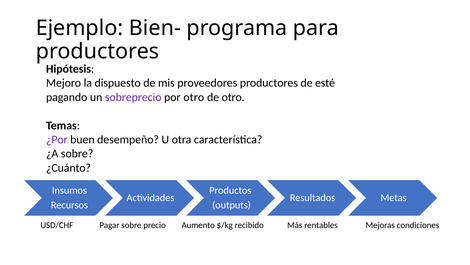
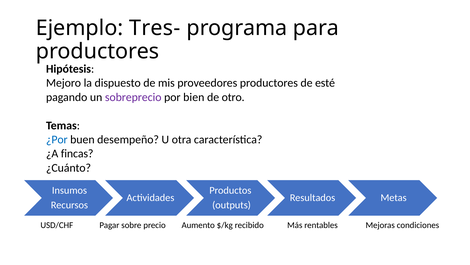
Bien-: Bien- -> Tres- (155, 28)
por otro: otro -> bien (194, 97)
¿Por colour: purple -> blue (57, 139)
¿A sobre: sobre -> fincas (77, 153)
